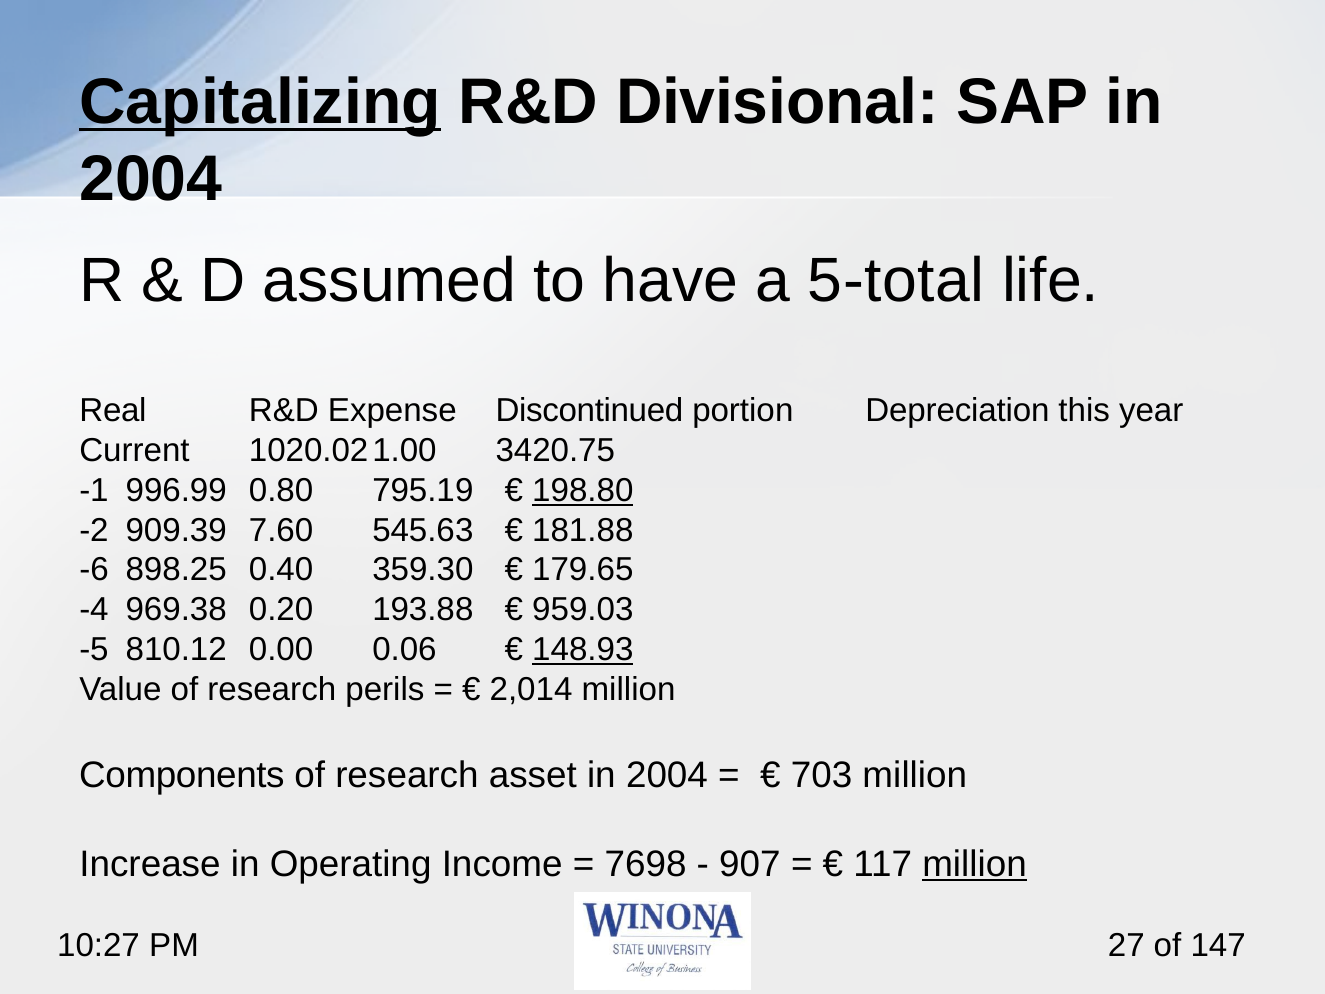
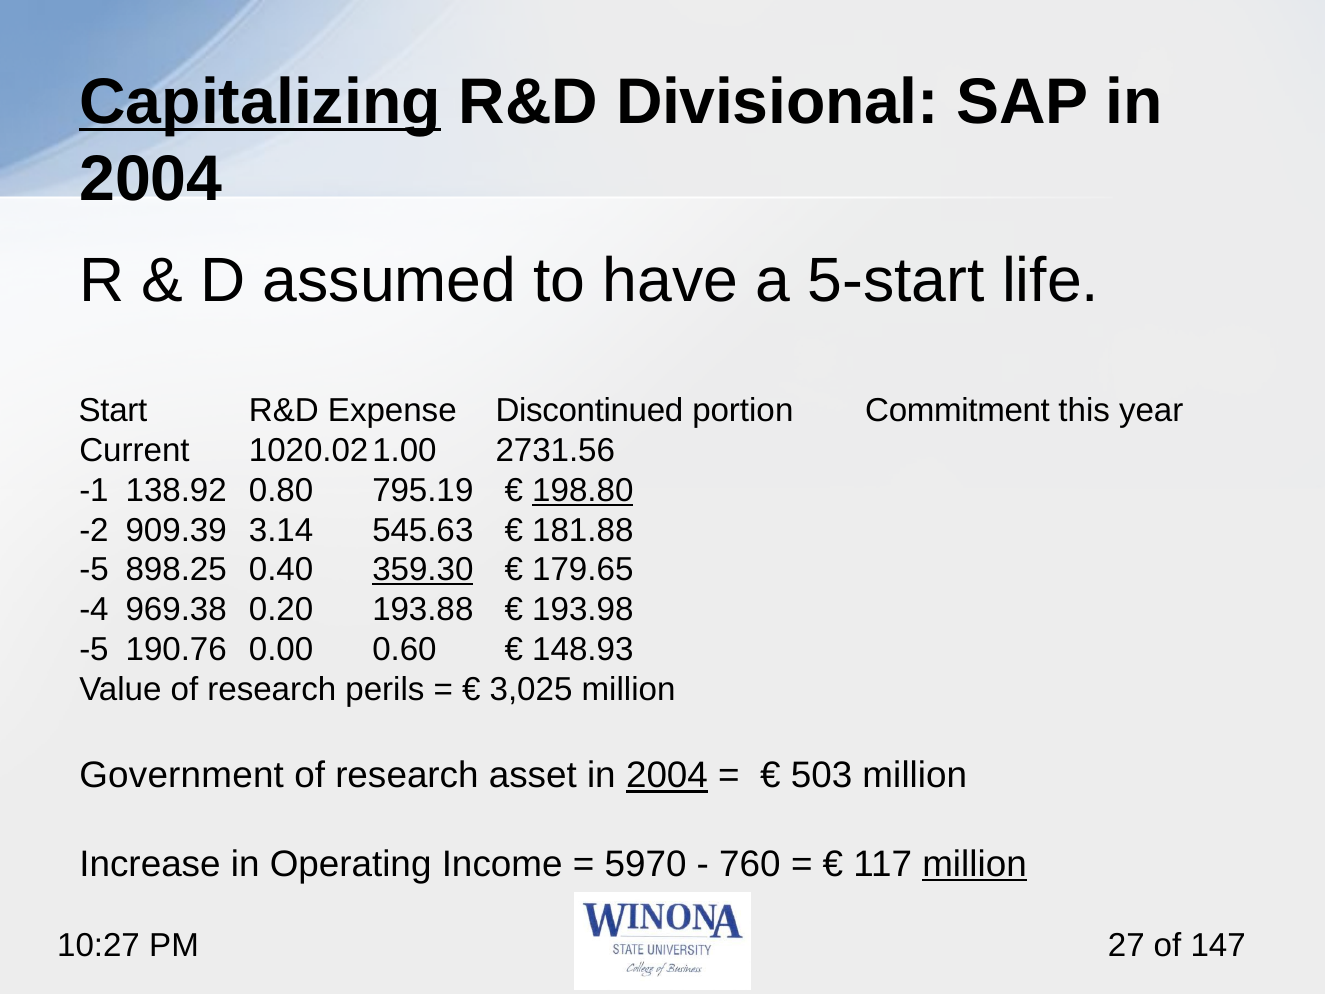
5-total: 5-total -> 5-start (896, 280)
Real: Real -> Start (113, 411)
Depreciation: Depreciation -> Commitment (958, 411)
3420.75: 3420.75 -> 2731.56 (555, 450)
996.99: 996.99 -> 138.92 (176, 490)
7.60: 7.60 -> 3.14 (281, 530)
-6: -6 -> -5 (94, 570)
359.30 underline: none -> present (423, 570)
959.03: 959.03 -> 193.98 (583, 609)
810.12: 810.12 -> 190.76 (176, 649)
0.06: 0.06 -> 0.60 (404, 649)
148.93 underline: present -> none (583, 649)
2,014: 2,014 -> 3,025 (531, 689)
Components: Components -> Government (182, 775)
2004 underline: none -> present (667, 775)
703: 703 -> 503 (822, 775)
7698: 7698 -> 5970 (646, 864)
907: 907 -> 760 (750, 864)
